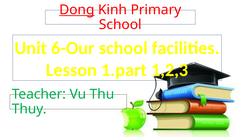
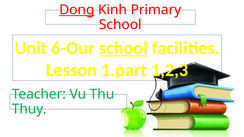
school underline: none -> present (123, 48)
